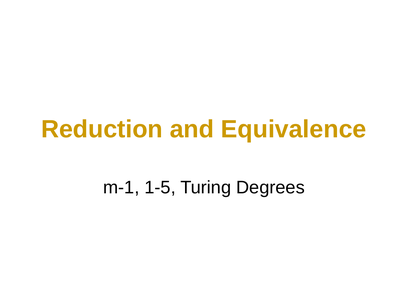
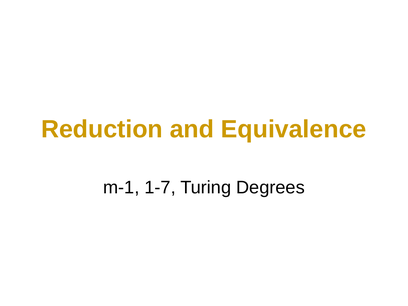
1-5: 1-5 -> 1-7 (160, 188)
